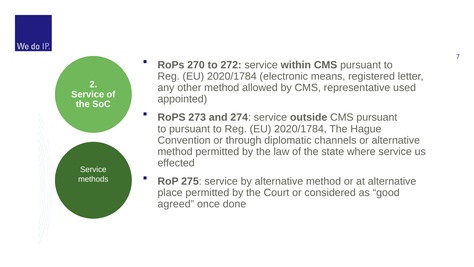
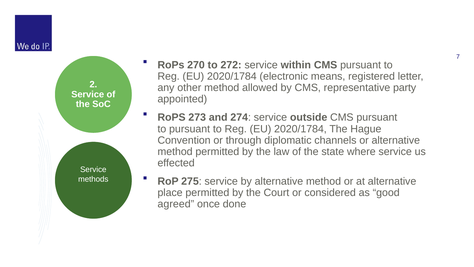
used: used -> party (405, 88)
